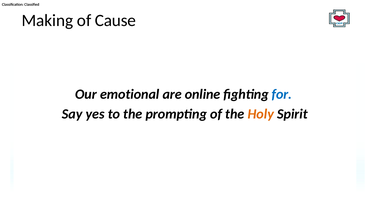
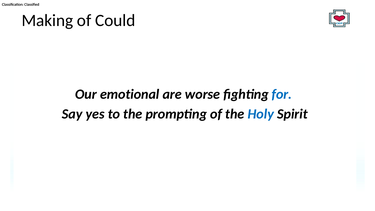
Cause: Cause -> Could (115, 20)
online: online -> worse (203, 94)
Holy colour: orange -> blue (261, 114)
